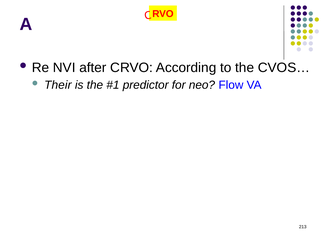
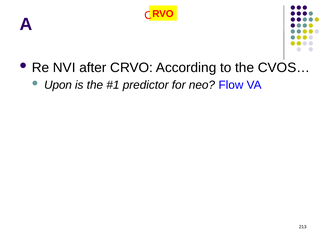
Their: Their -> Upon (58, 85)
